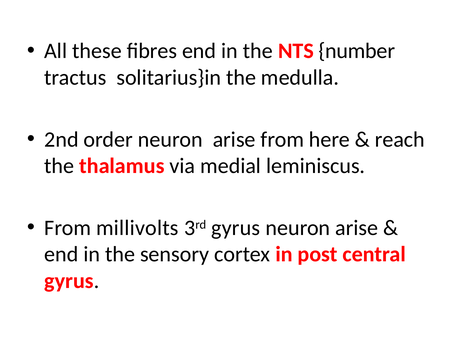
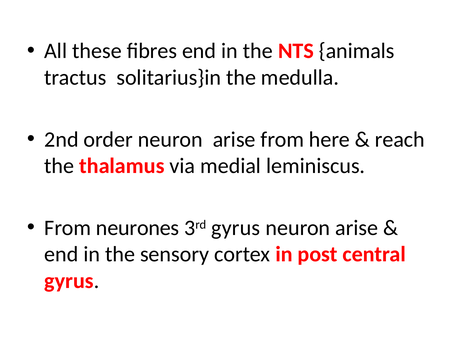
number: number -> animals (357, 51)
millivolts: millivolts -> neurones (138, 228)
